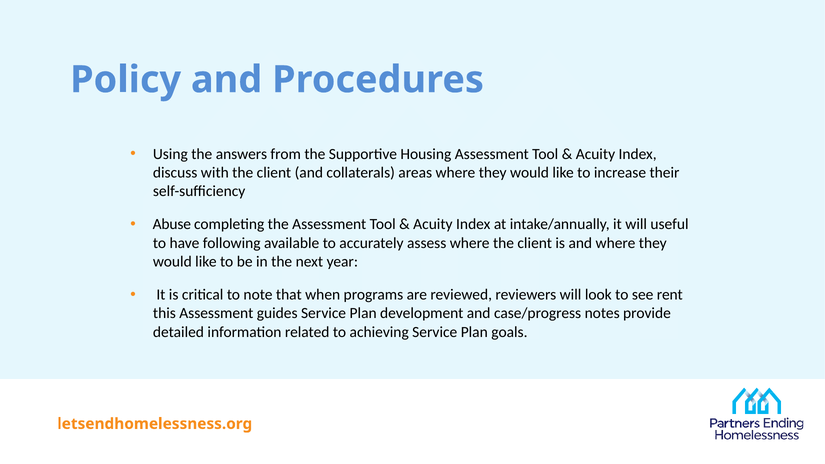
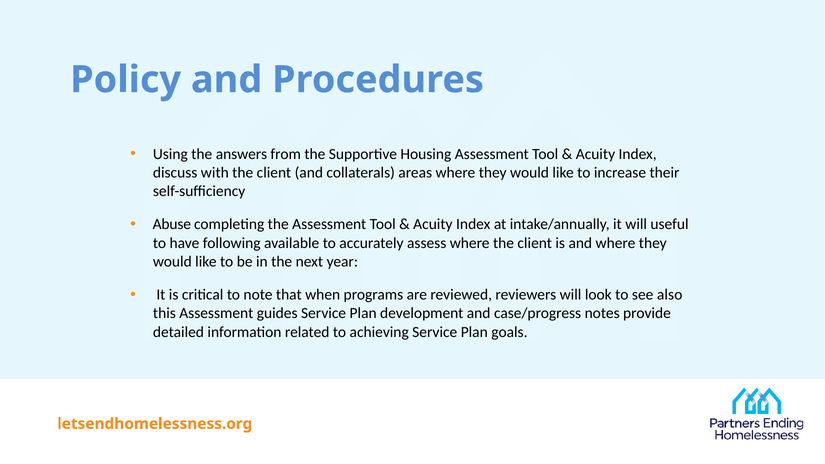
rent: rent -> also (670, 295)
